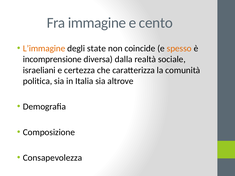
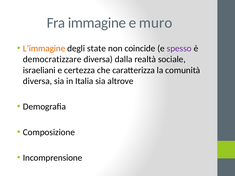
cento: cento -> muro (156, 23)
spesso colour: orange -> purple (179, 48)
incomprensione: incomprensione -> democratizzare (52, 59)
politica: politica -> diversa (38, 81)
Consapevolezza: Consapevolezza -> Incomprensione (53, 158)
